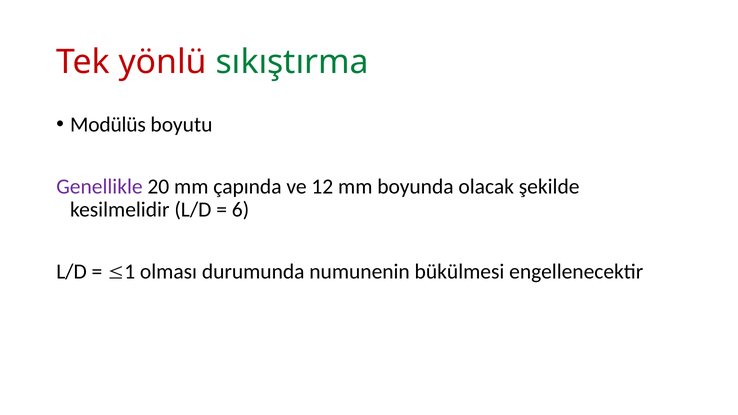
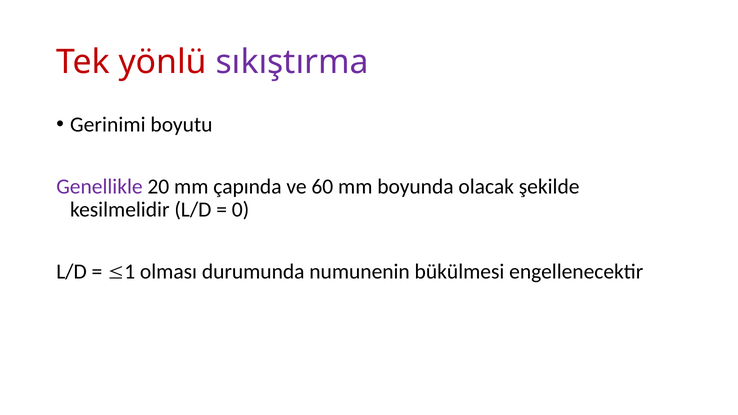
sıkıştırma colour: green -> purple (292, 62)
Modülüs: Modülüs -> Gerinimi (108, 125)
12: 12 -> 60 (322, 187)
6: 6 -> 0 (241, 210)
